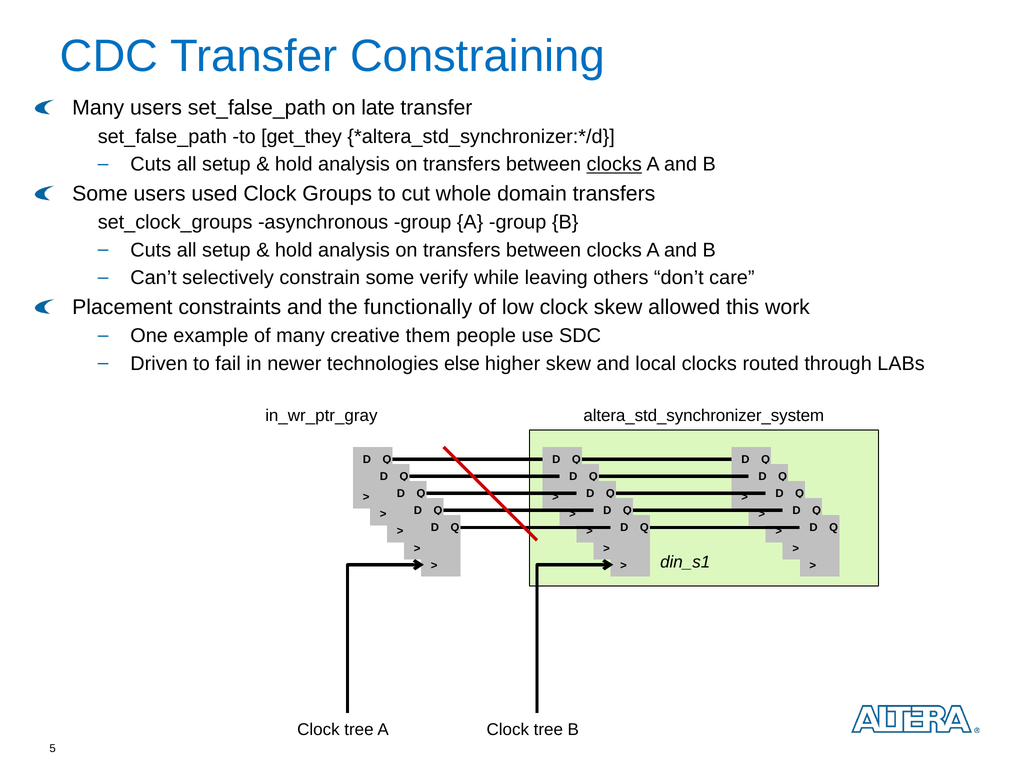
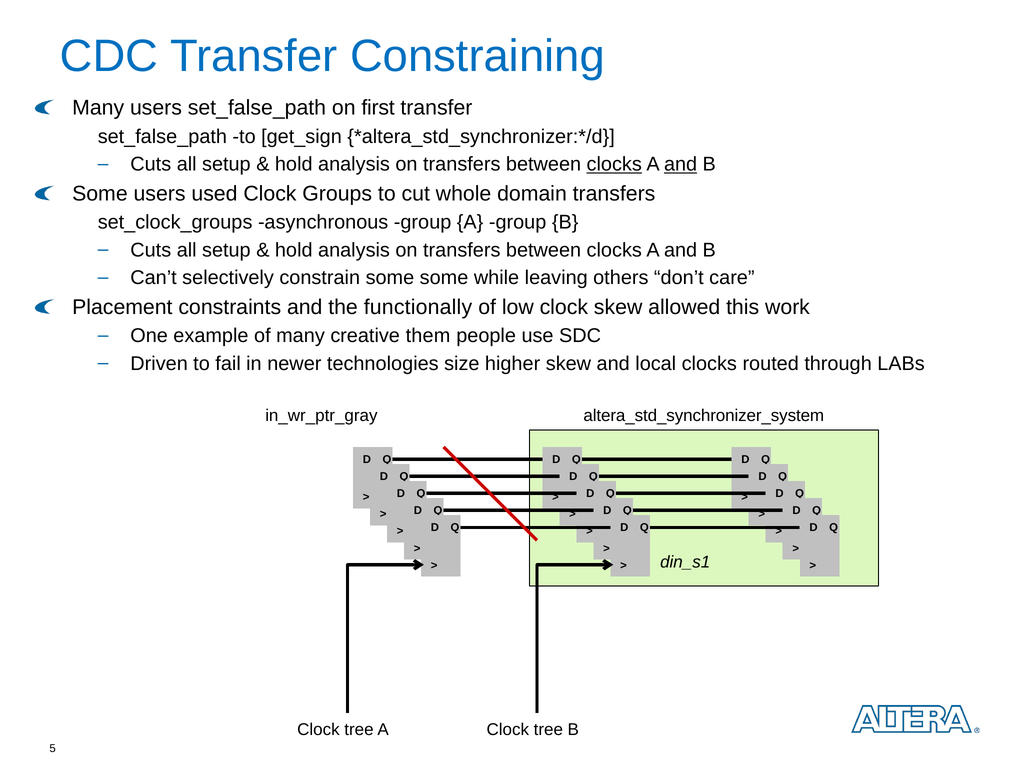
late: late -> first (378, 108)
get_they: get_they -> get_sign (301, 136)
and underline: none -> present (681, 164)
some verify: verify -> some (444, 278)
else: else -> size (462, 363)
